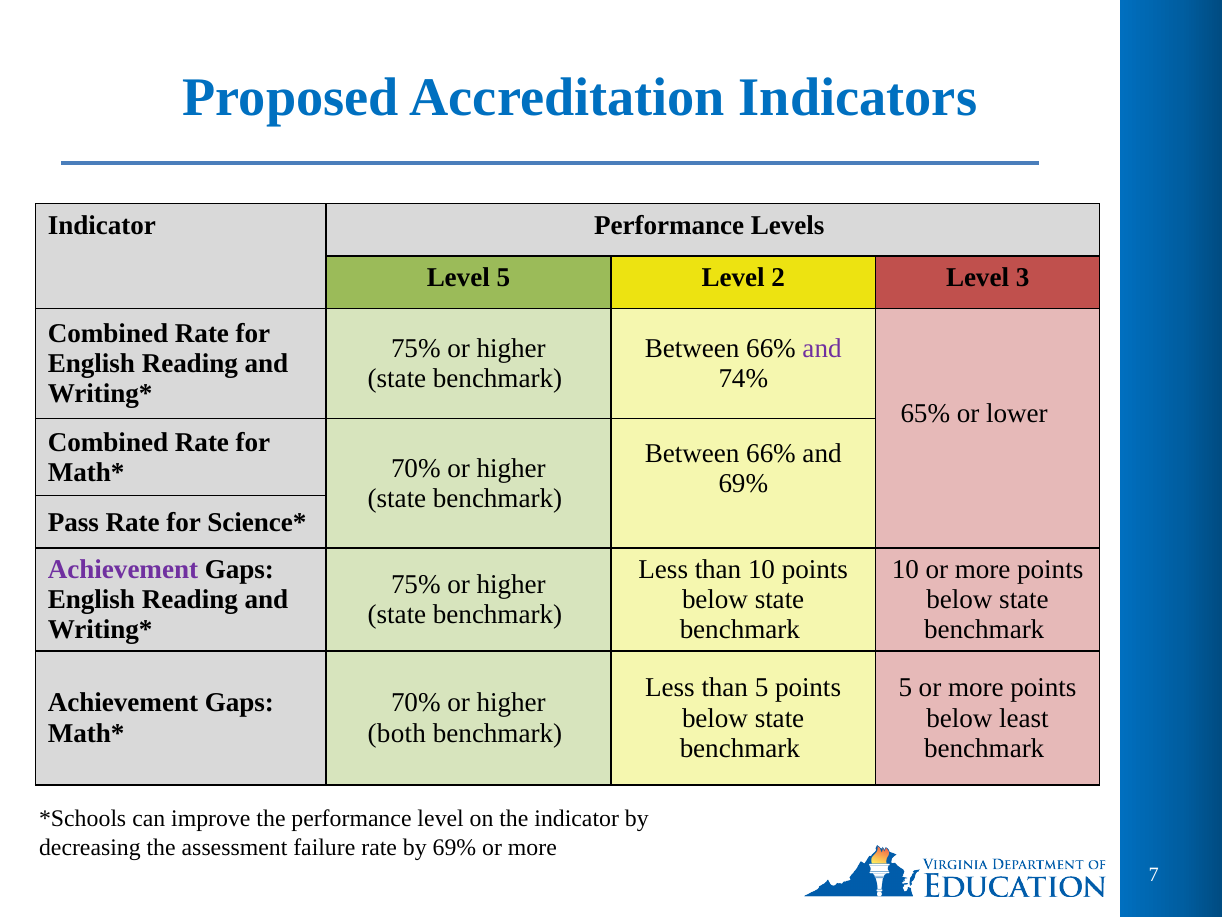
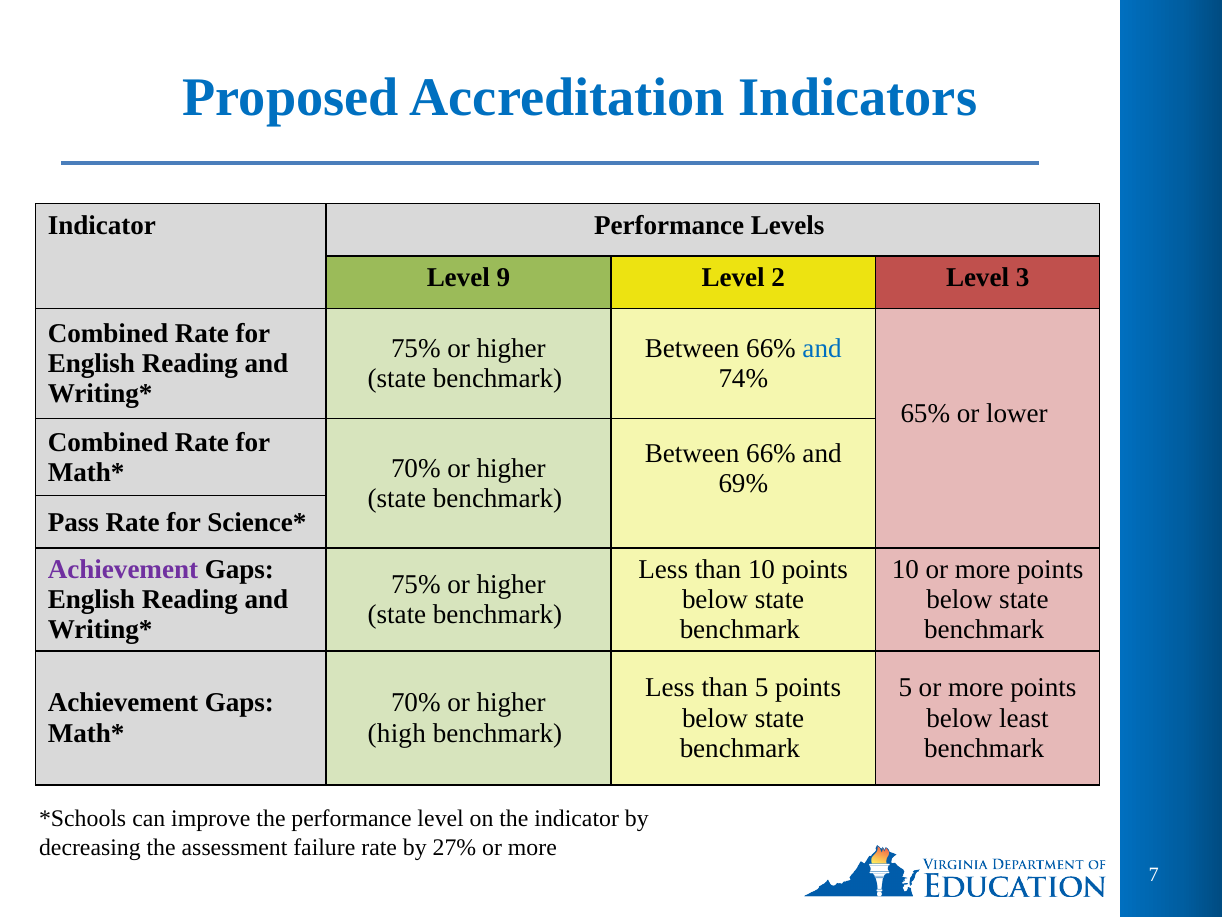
Level 5: 5 -> 9 (503, 277)
and colour: purple -> blue (822, 348)
both: both -> high (397, 733)
by 69%: 69% -> 27% (454, 847)
